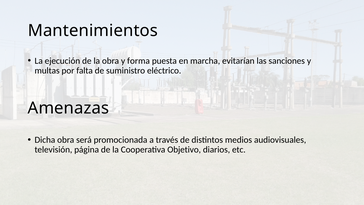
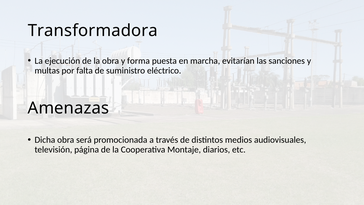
Mantenimientos: Mantenimientos -> Transformadora (93, 31)
Objetivo: Objetivo -> Montaje (184, 150)
